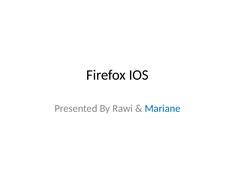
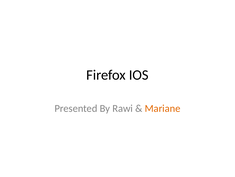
Mariane colour: blue -> orange (163, 108)
